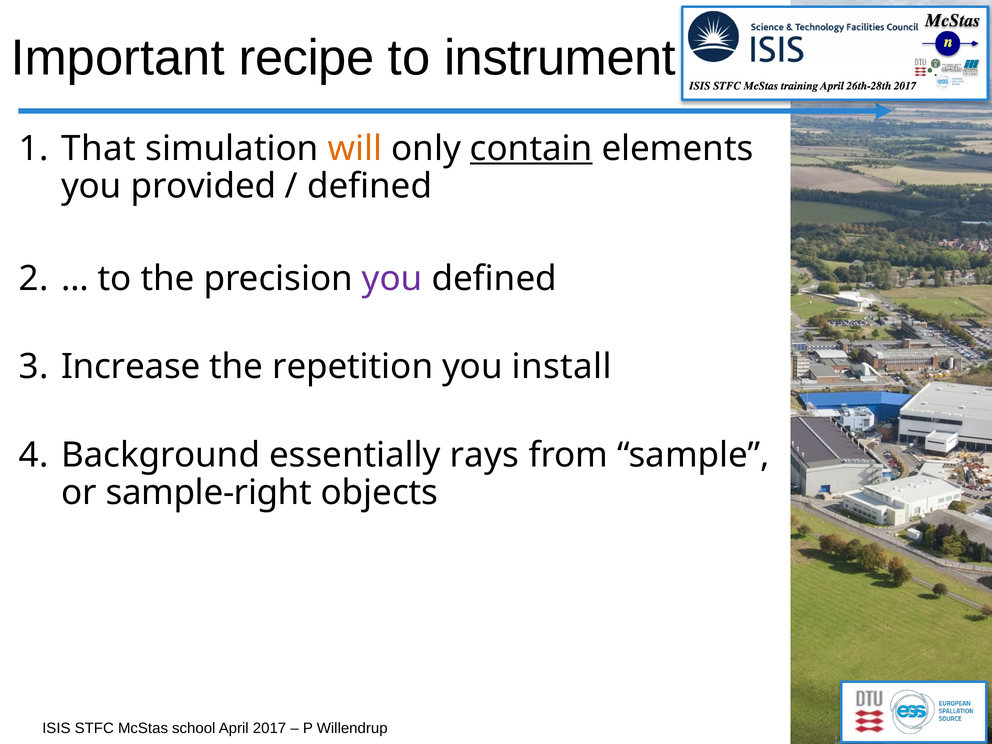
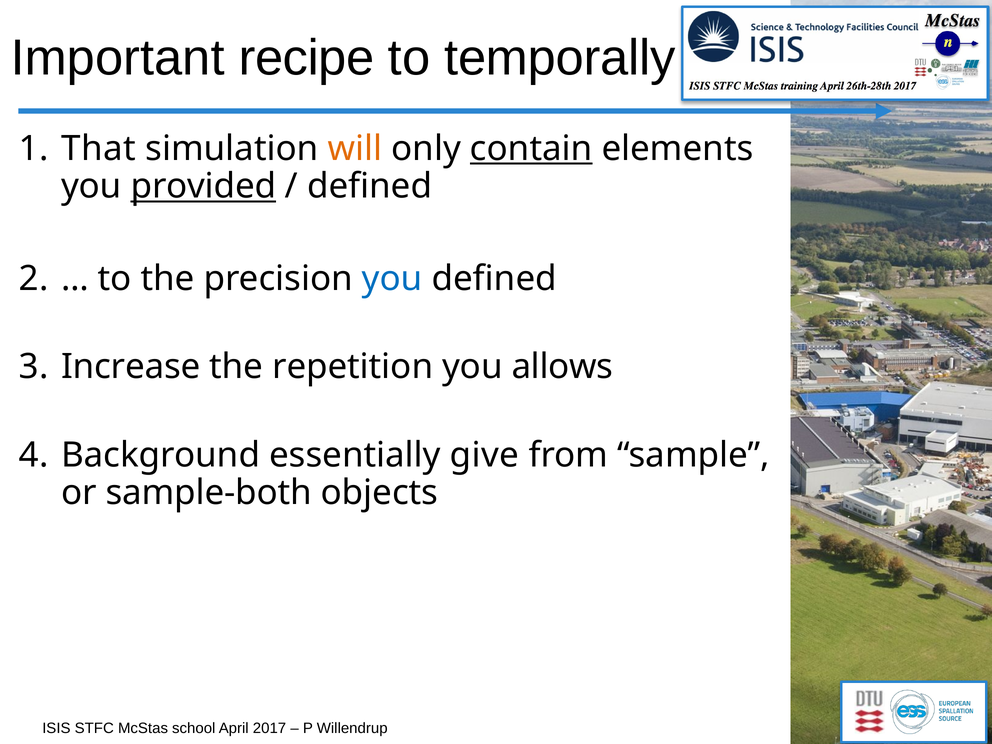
instrument: instrument -> temporally (560, 58)
provided underline: none -> present (203, 186)
you colour: purple -> blue (392, 279)
install: install -> allows (562, 367)
rays: rays -> give (484, 455)
sample-right: sample-right -> sample-both (209, 493)
